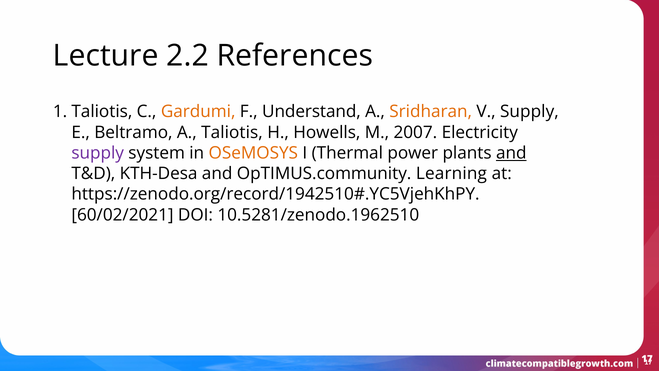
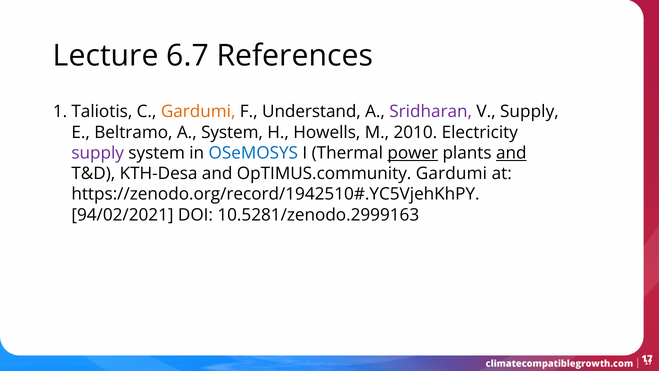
2.2: 2.2 -> 6.7 (188, 55)
Sridharan colour: orange -> purple (431, 112)
A Taliotis: Taliotis -> System (232, 132)
2007: 2007 -> 2010 (415, 132)
OSeMOSYS colour: orange -> blue (253, 153)
power underline: none -> present (413, 153)
OpTIMUS.community Learning: Learning -> Gardumi (451, 173)
60/02/2021: 60/02/2021 -> 94/02/2021 (122, 215)
10.5281/zenodo.1962510: 10.5281/zenodo.1962510 -> 10.5281/zenodo.2999163 (318, 215)
